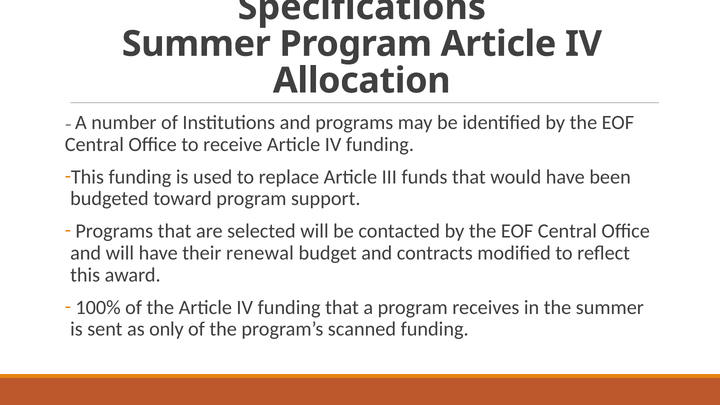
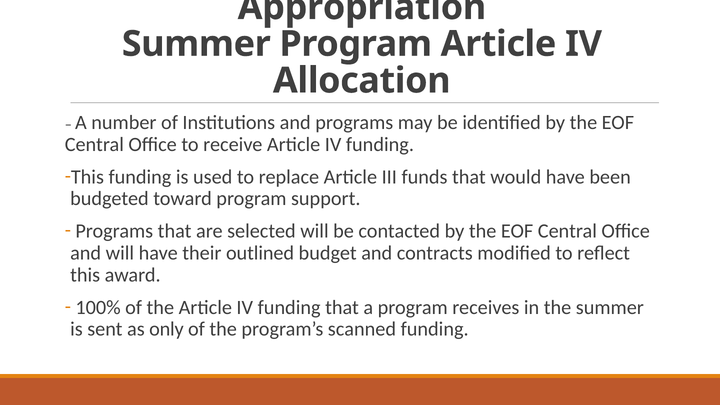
Specifications: Specifications -> Appropriation (362, 7)
renewal: renewal -> outlined (260, 253)
